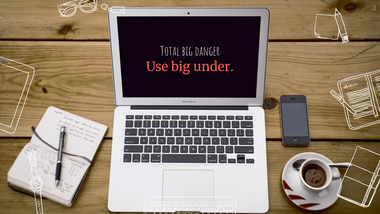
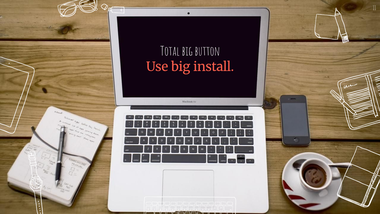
danger: danger -> button (207, 51)
under: under -> install (214, 67)
